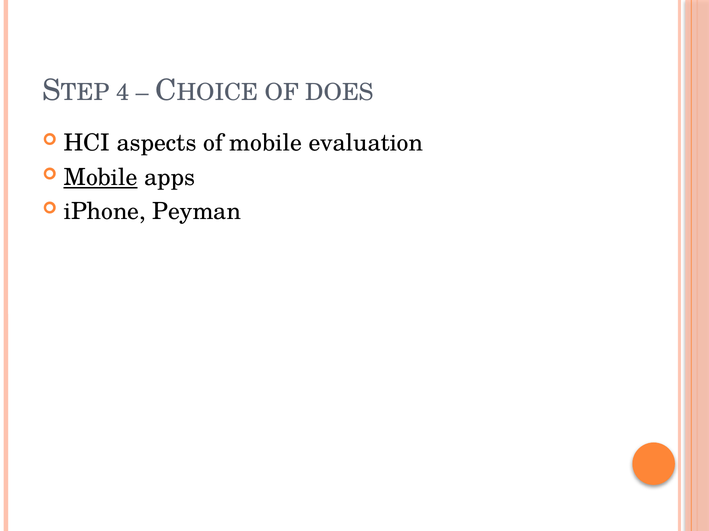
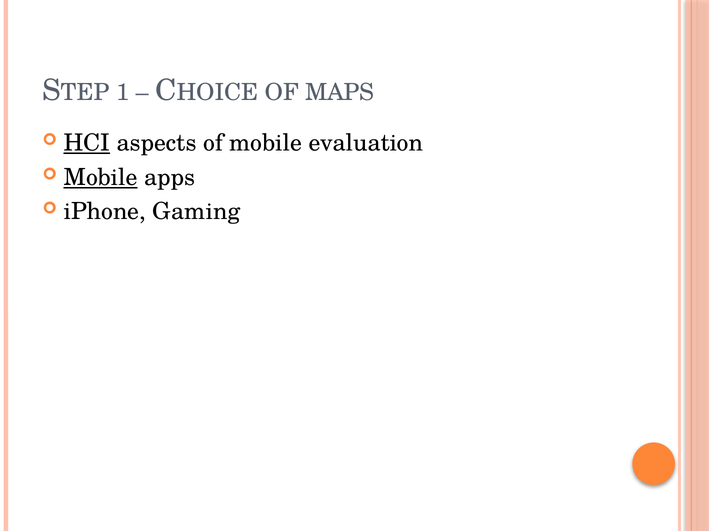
4: 4 -> 1 (123, 93)
DOES: DOES -> MAPS (340, 93)
HCI underline: none -> present (87, 143)
Peyman: Peyman -> Gaming (197, 212)
